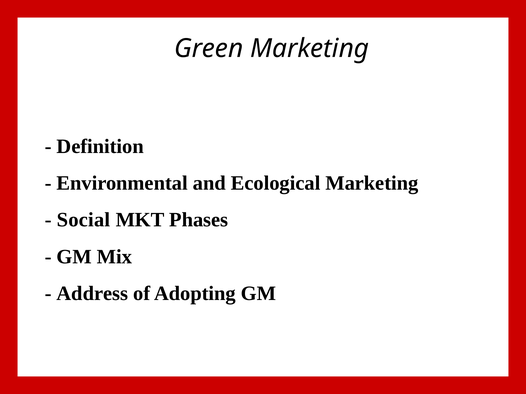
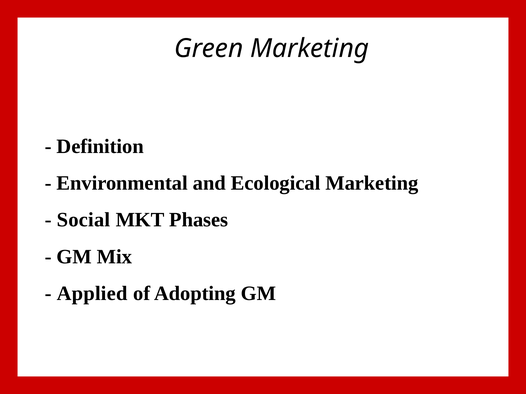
Address: Address -> Applied (92, 294)
